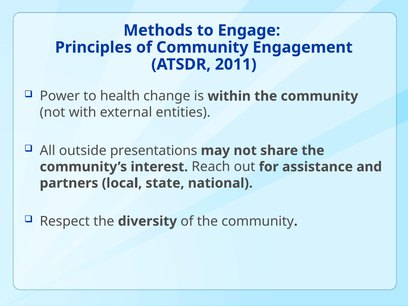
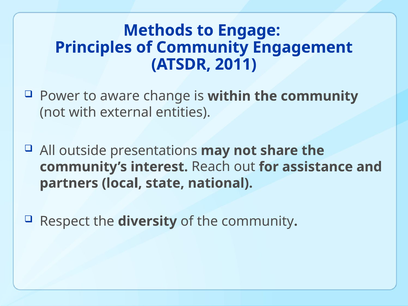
health: health -> aware (120, 96)
